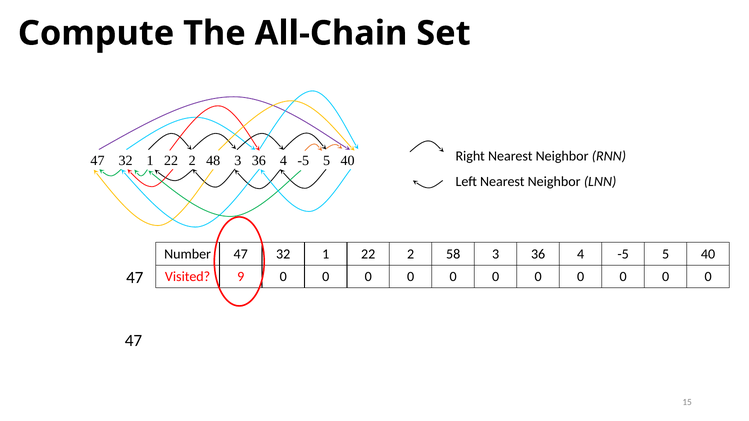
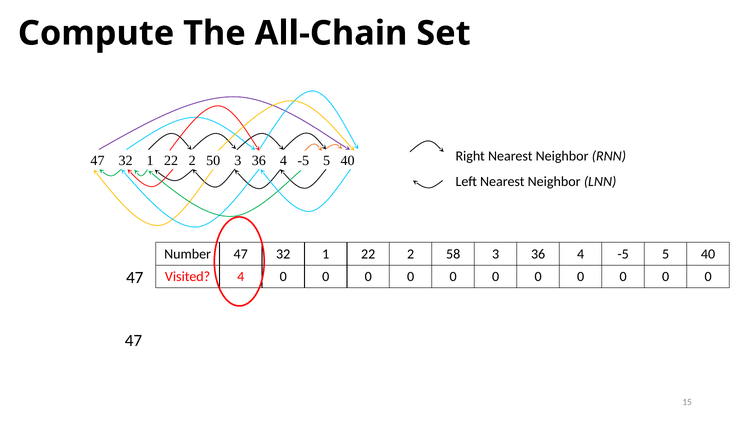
48: 48 -> 50 (213, 161)
Visited 9: 9 -> 4 (241, 277)
